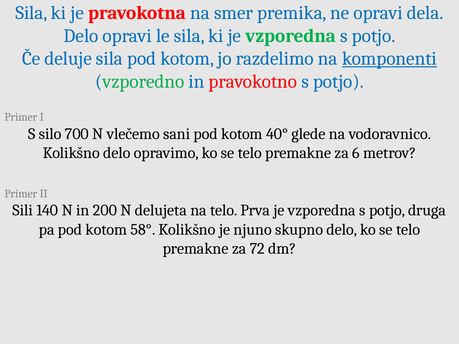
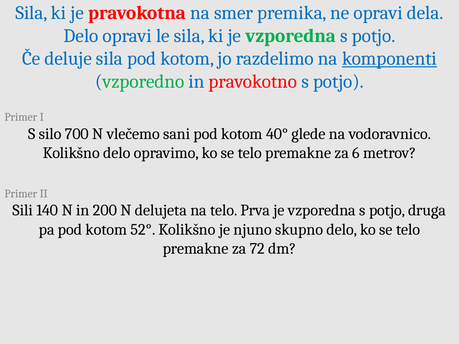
58°: 58° -> 52° (143, 230)
